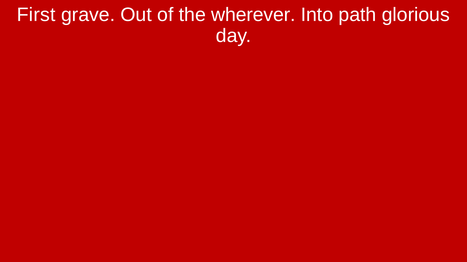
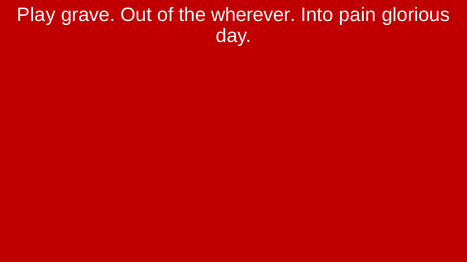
First: First -> Play (36, 15)
path: path -> pain (357, 15)
